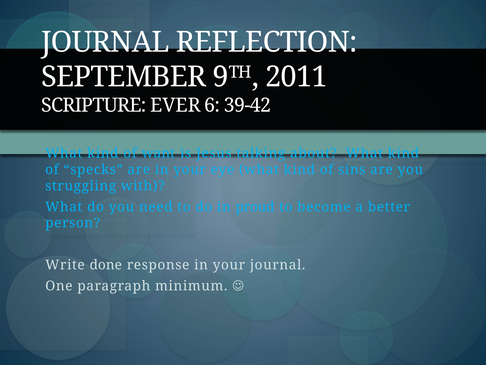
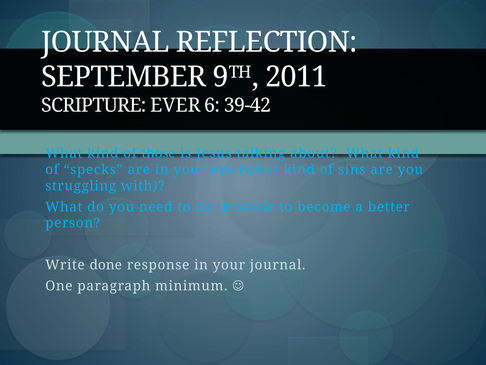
want: want -> those (159, 153)
proud: proud -> whole (255, 207)
